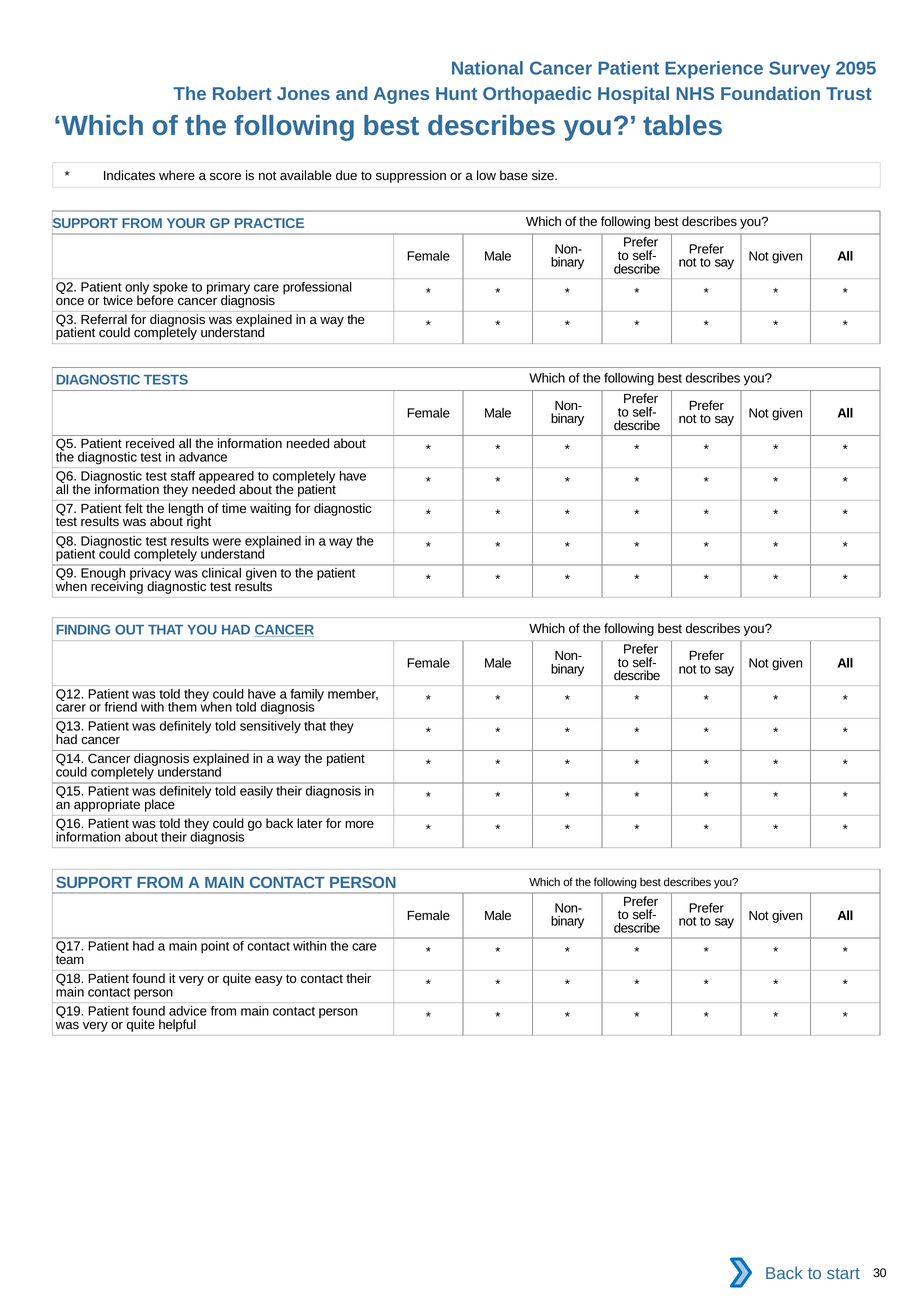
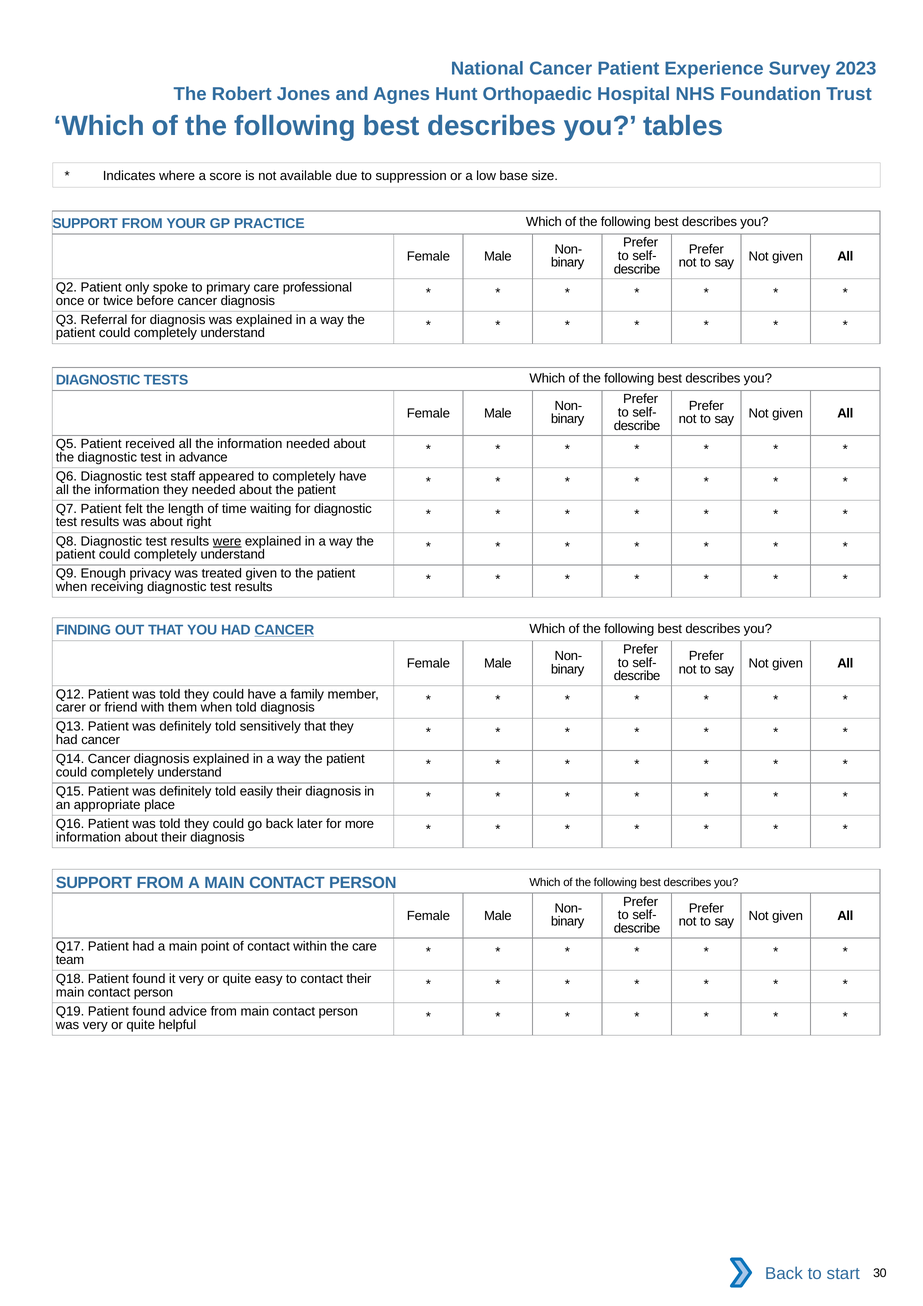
2095: 2095 -> 2023 (856, 69)
were underline: none -> present (227, 541)
clinical: clinical -> treated (222, 574)
